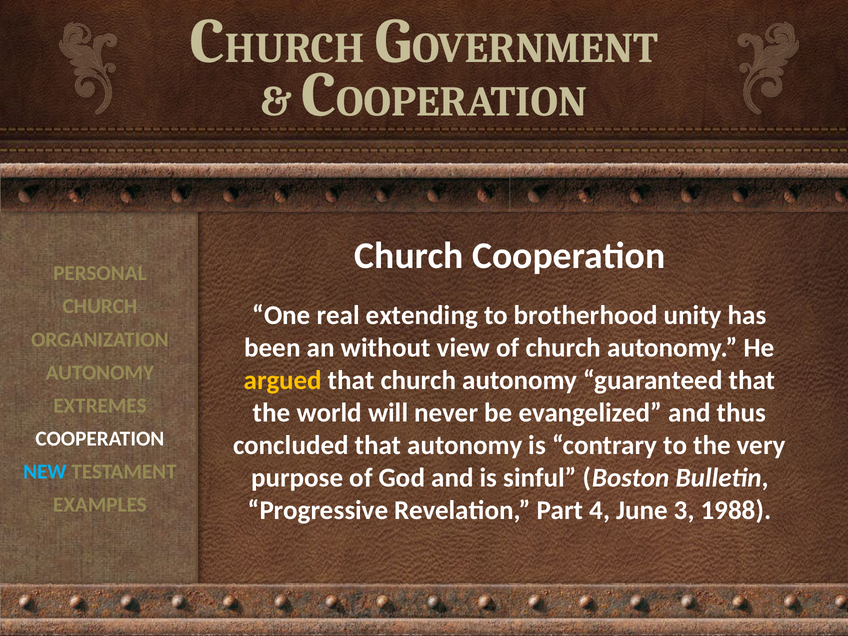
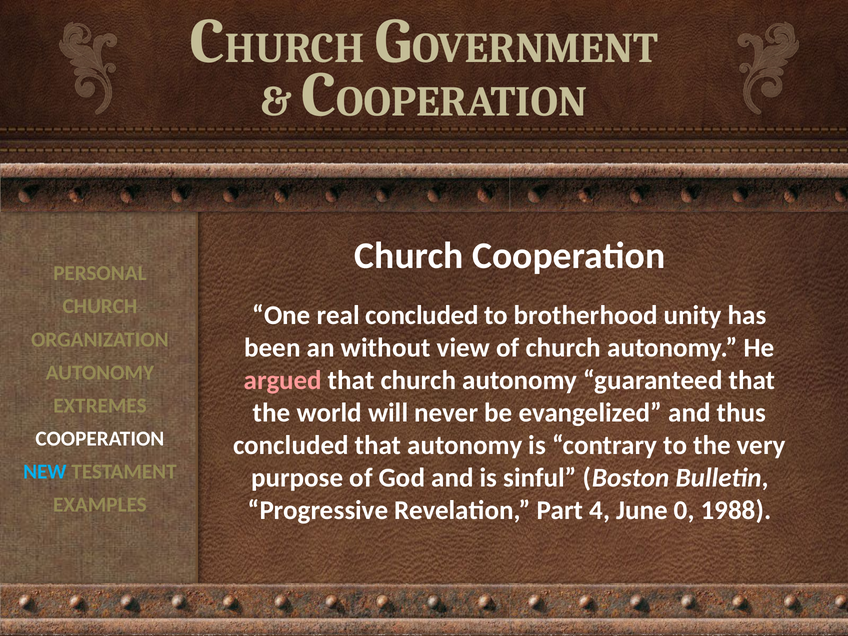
real extending: extending -> concluded (422, 315)
argued colour: yellow -> pink (283, 380)
3: 3 -> 0 (684, 510)
